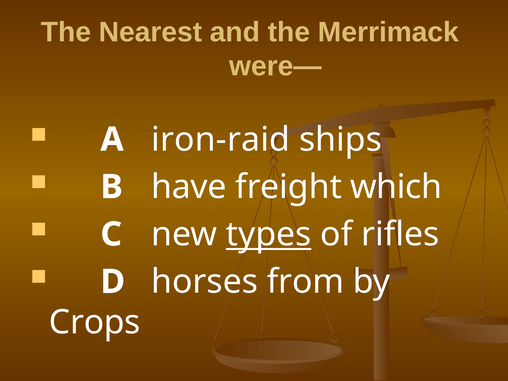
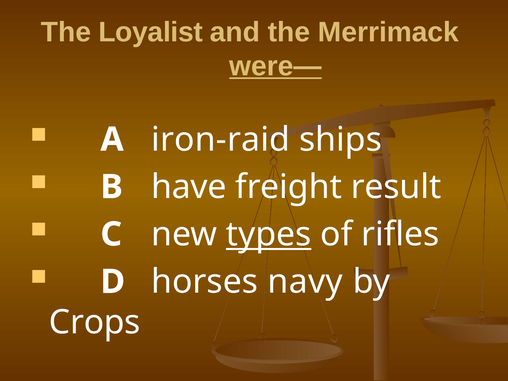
Nearest: Nearest -> Loyalist (151, 32)
were— underline: none -> present (276, 66)
which: which -> result (396, 187)
from: from -> navy (305, 282)
